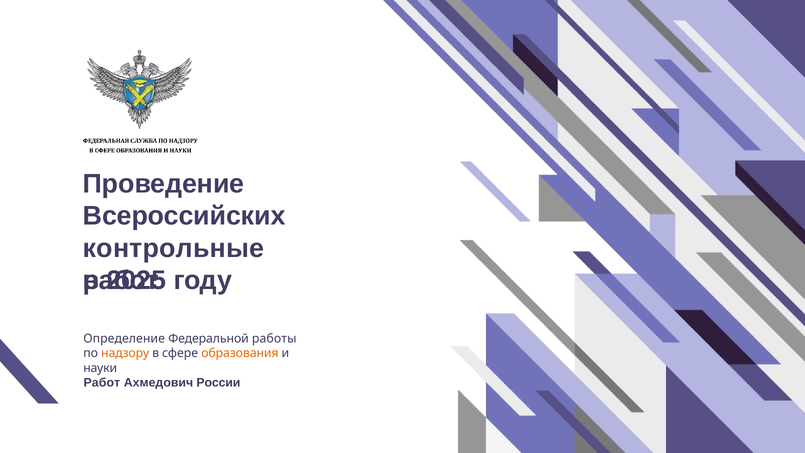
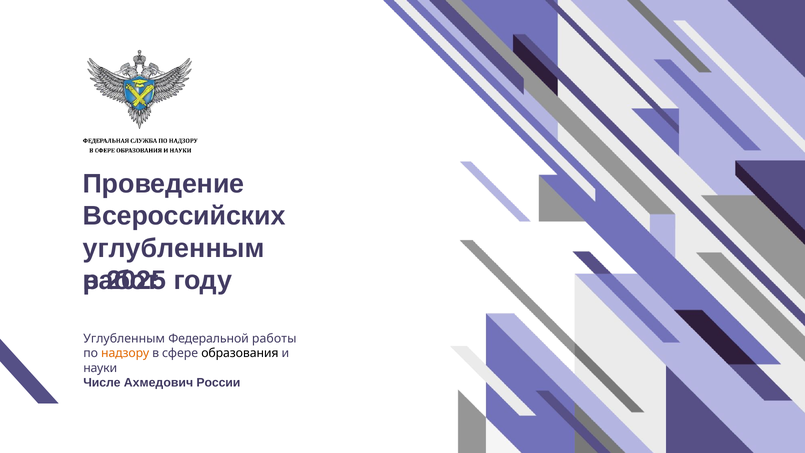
контрольные: контрольные -> углубленным (174, 248)
Определение: Определение -> Углубленным (124, 338)
образования colour: orange -> black (240, 353)
Работ: Работ -> Числе (102, 383)
